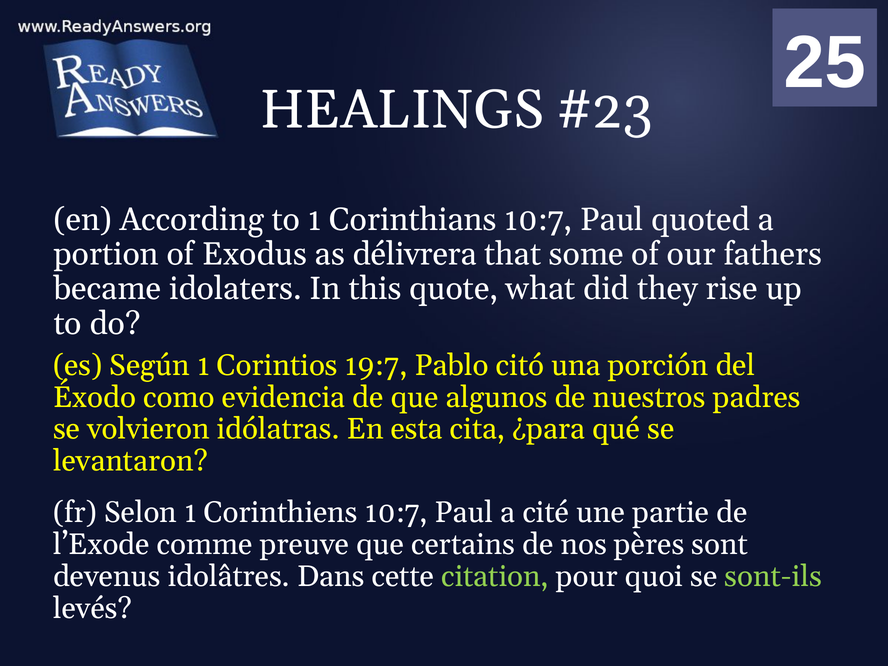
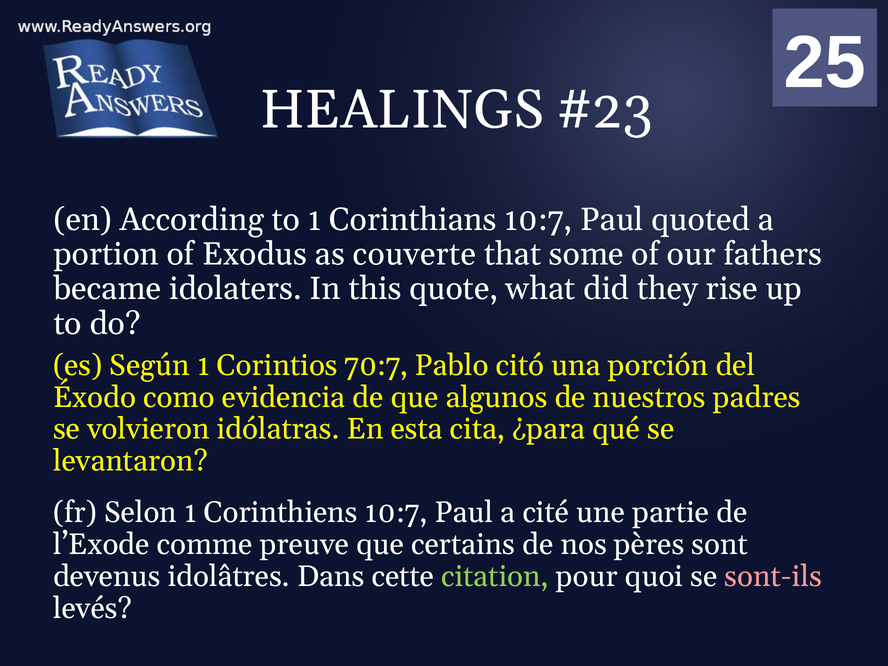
délivrera: délivrera -> couverte (414, 254)
19:7: 19:7 -> 70:7 (376, 365)
sont-ils colour: light green -> pink (773, 577)
